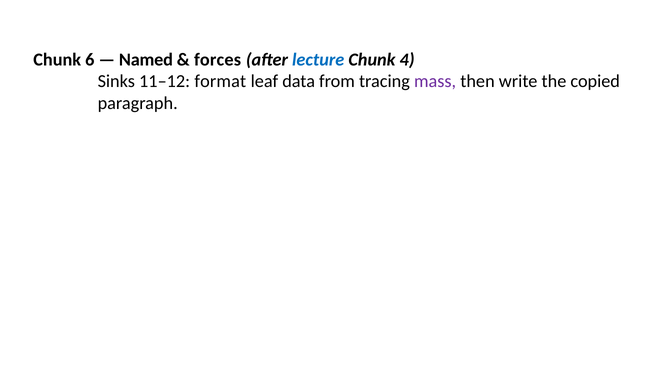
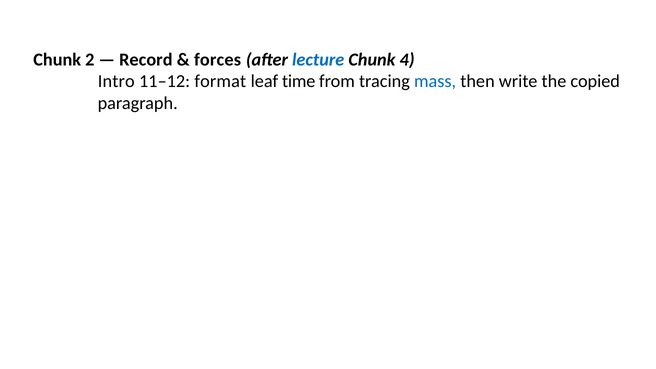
6: 6 -> 2 (90, 60)
Named: Named -> Record (146, 60)
Sinks: Sinks -> Intro (116, 81)
data: data -> time (299, 81)
mass colour: purple -> blue (435, 81)
